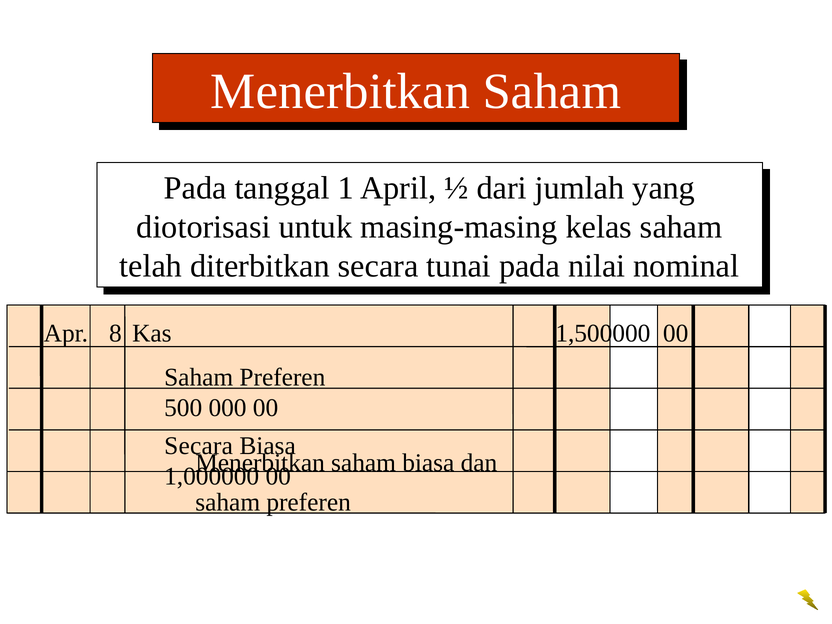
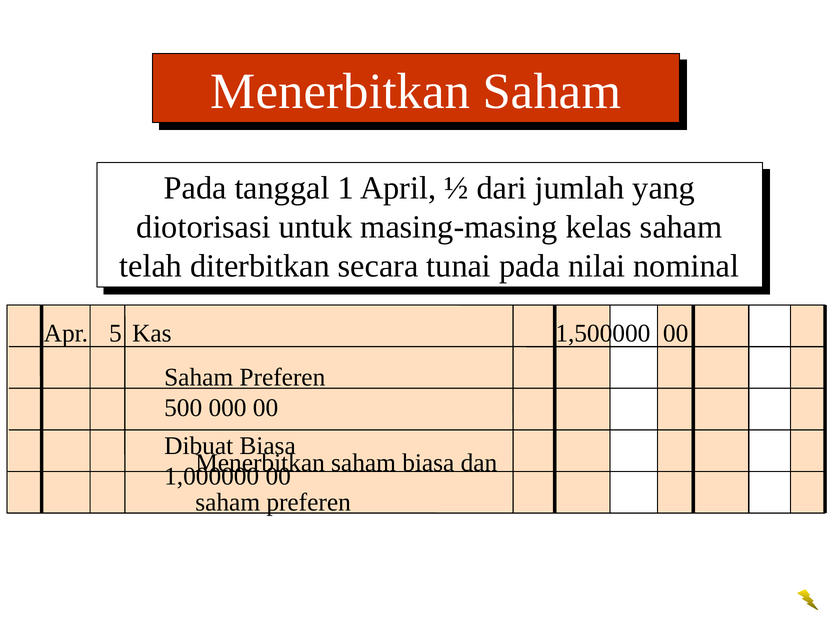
8: 8 -> 5 (115, 333)
Secara: Secara -> Dibuat (199, 446)
